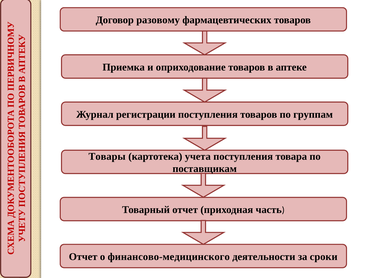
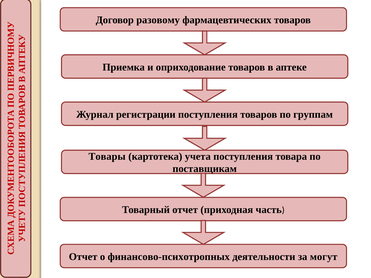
финансово-медицинского: финансово-медицинского -> финансово-психотропных (169, 257)
сроки: сроки -> могут (324, 257)
